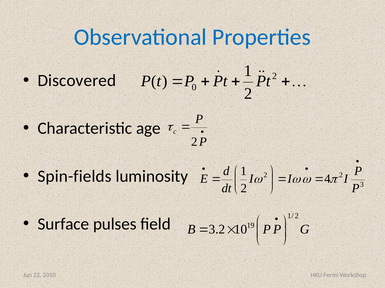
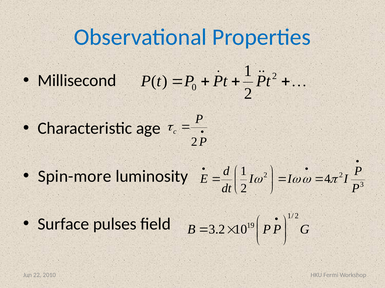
Discovered: Discovered -> Millisecond (77, 81)
Spin-fields: Spin-fields -> Spin-more (75, 177)
